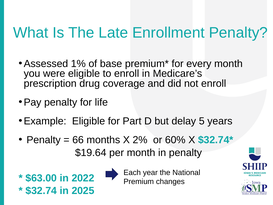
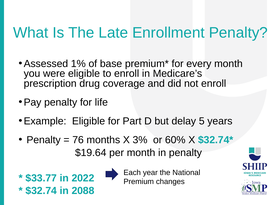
66: 66 -> 76 (78, 140)
2%: 2% -> 3% (140, 140)
$63.00: $63.00 -> $33.77 (41, 178)
2025: 2025 -> 2088 (83, 190)
